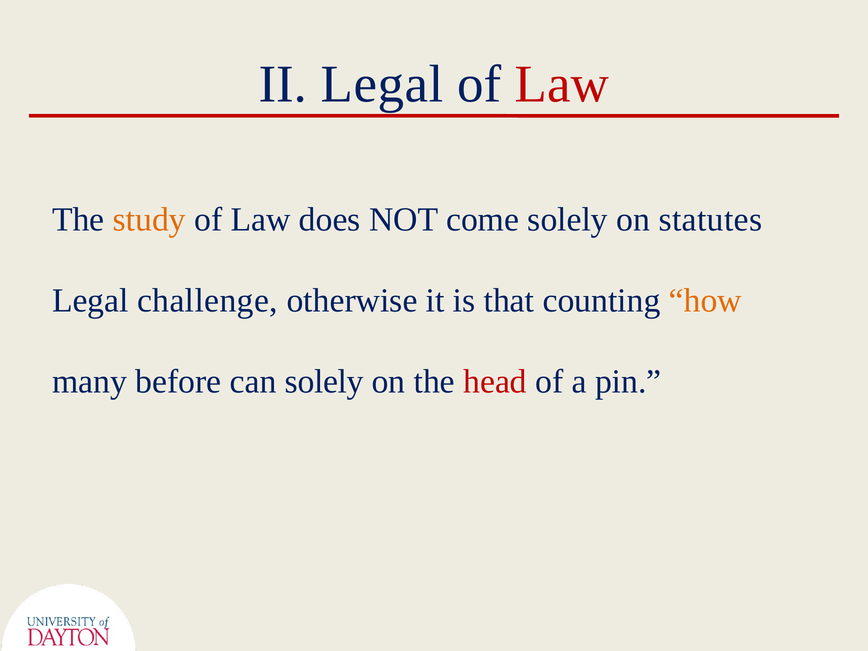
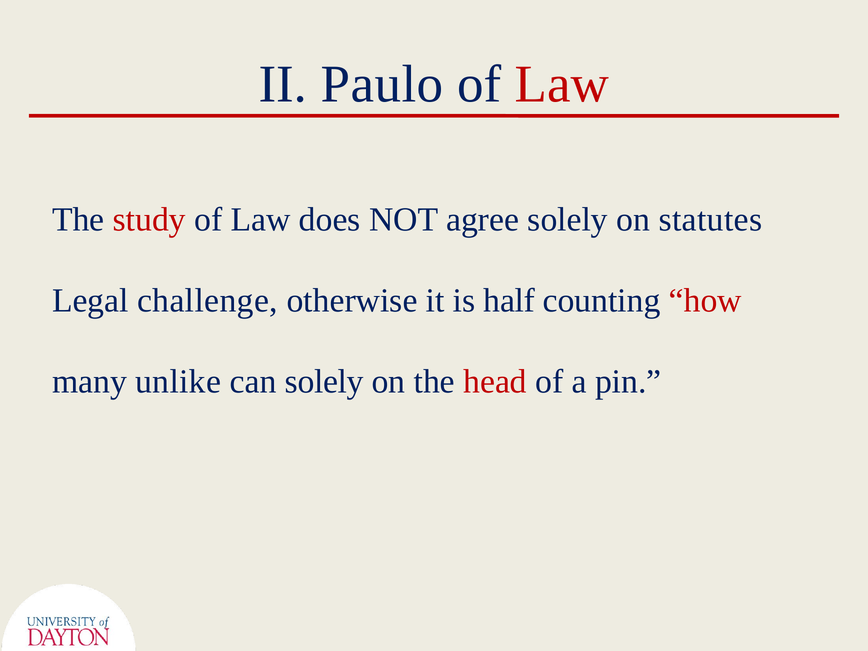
II Legal: Legal -> Paulo (382, 84)
study colour: orange -> red (149, 219)
come: come -> agree (483, 219)
that: that -> half (509, 300)
how colour: orange -> red (705, 300)
before: before -> unlike (178, 382)
